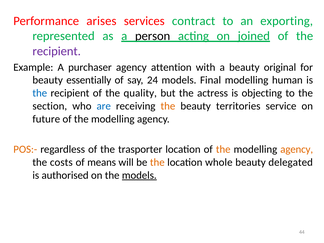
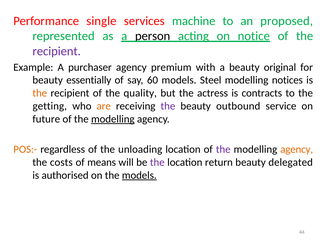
arises: arises -> single (101, 21)
contract: contract -> machine (194, 21)
exporting: exporting -> proposed (287, 21)
joined: joined -> notice (254, 36)
attention: attention -> premium (171, 67)
24: 24 -> 60 (153, 80)
Final: Final -> Steel (211, 80)
human: human -> notices (287, 80)
the colour: blue -> orange (40, 93)
objecting: objecting -> contracts (262, 93)
section: section -> getting (50, 106)
are colour: blue -> orange (104, 106)
the colour: orange -> purple (168, 106)
territories: territories -> outbound (238, 106)
modelling underline: none -> present (113, 119)
trasporter: trasporter -> unloading (140, 149)
the colour: orange -> purple (223, 149)
the colour: orange -> purple (157, 162)
whole: whole -> return (219, 162)
